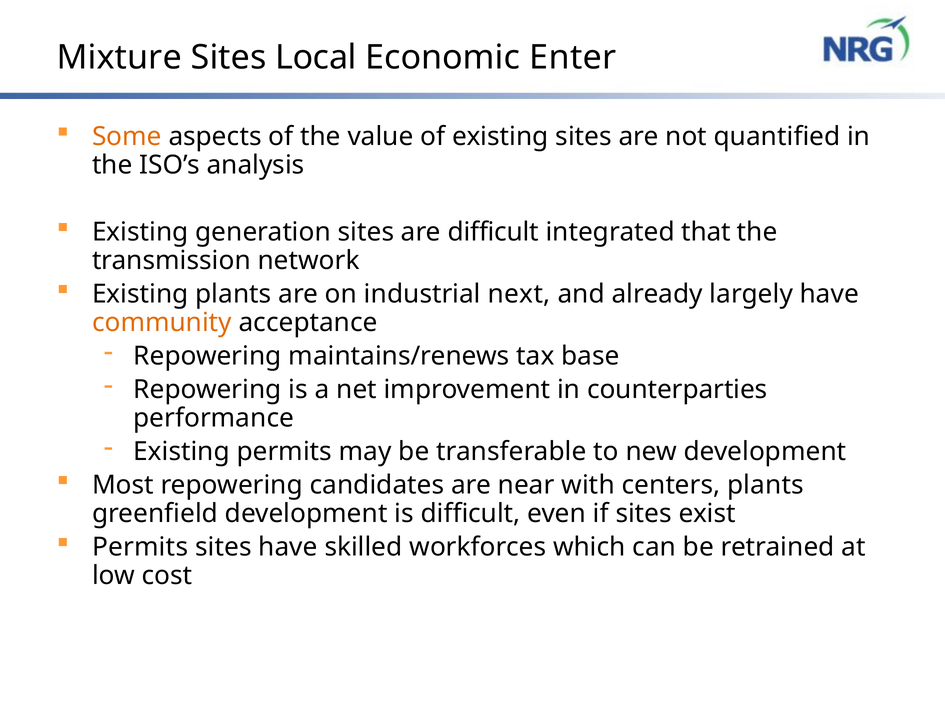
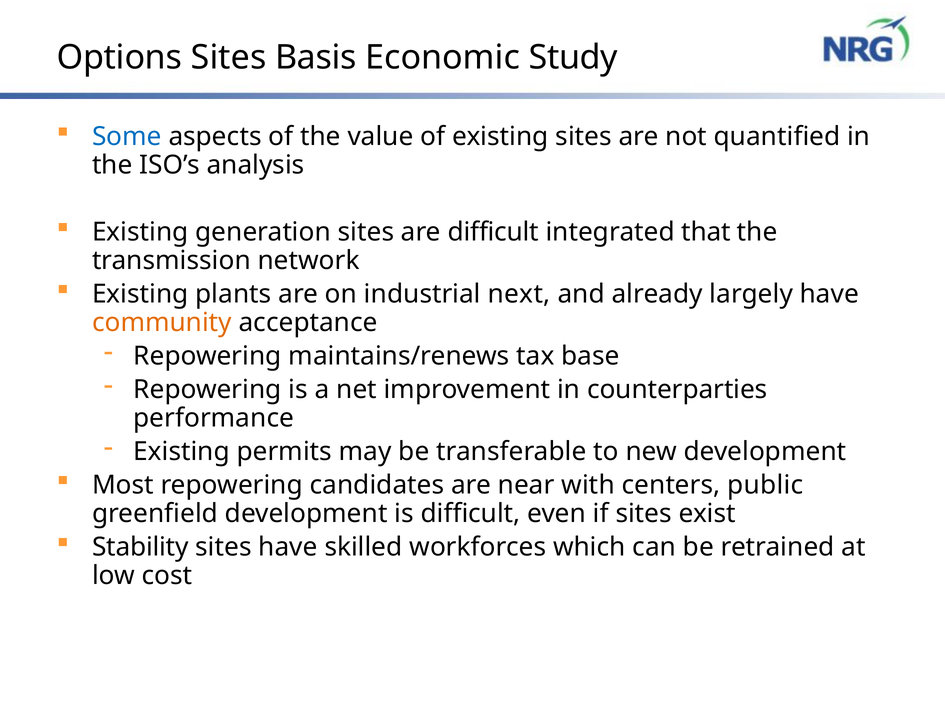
Mixture: Mixture -> Options (119, 57)
Local: Local -> Basis (316, 57)
Enter: Enter -> Study (573, 57)
Some colour: orange -> blue (127, 137)
centers plants: plants -> public (765, 485)
Permits: Permits -> Stability (140, 547)
